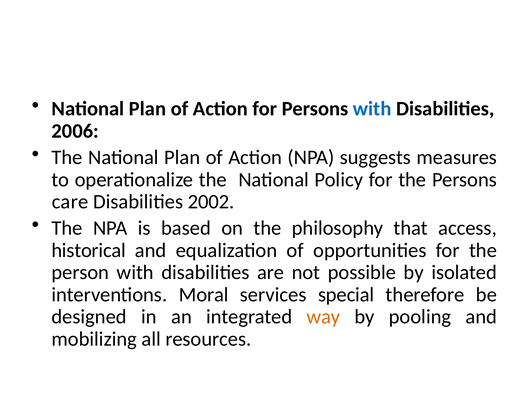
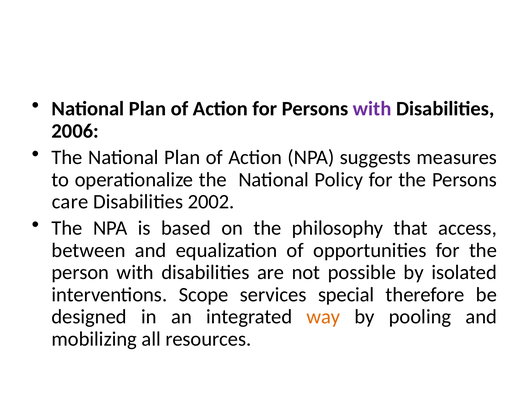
with colour: blue -> purple (372, 109)
historical: historical -> between (89, 251)
Moral: Moral -> Scope (204, 295)
